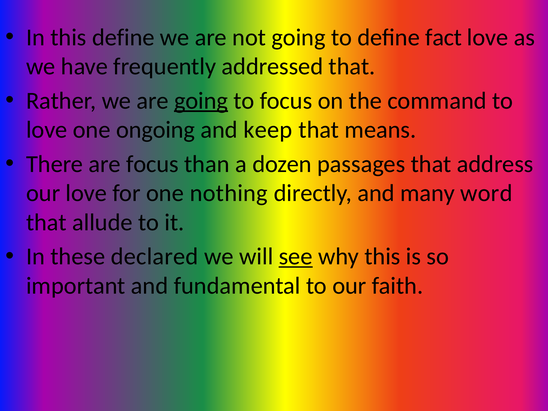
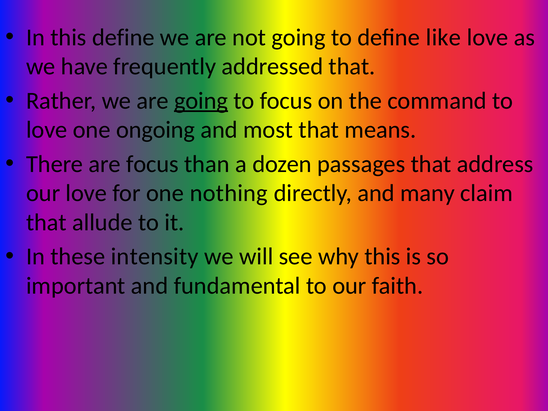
fact: fact -> like (443, 37)
keep: keep -> most (268, 130)
word: word -> claim (487, 193)
declared: declared -> intensity (155, 257)
see underline: present -> none (296, 257)
